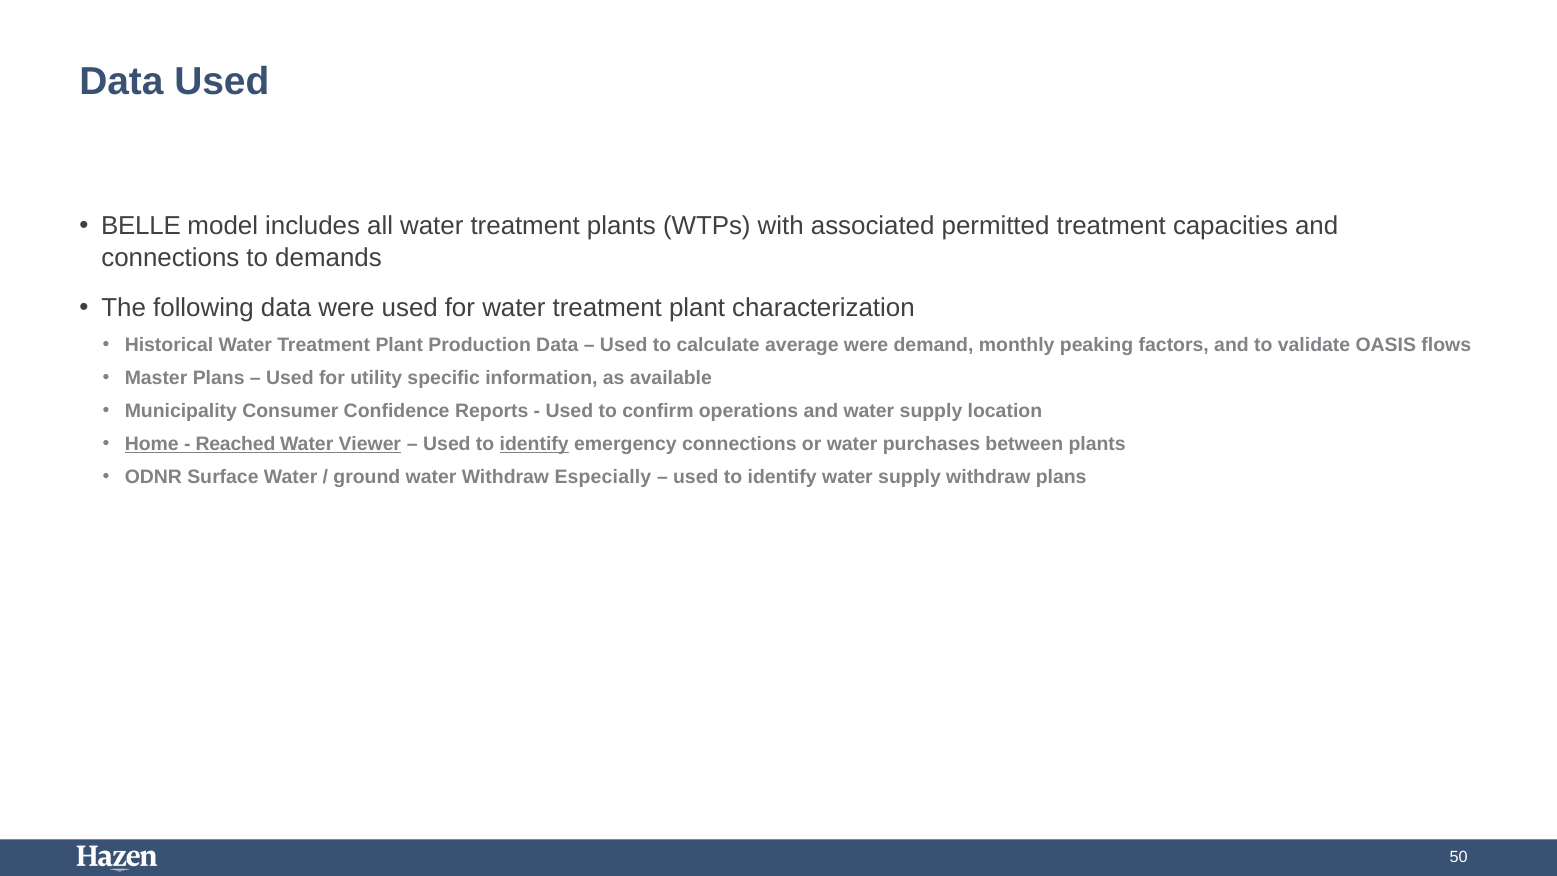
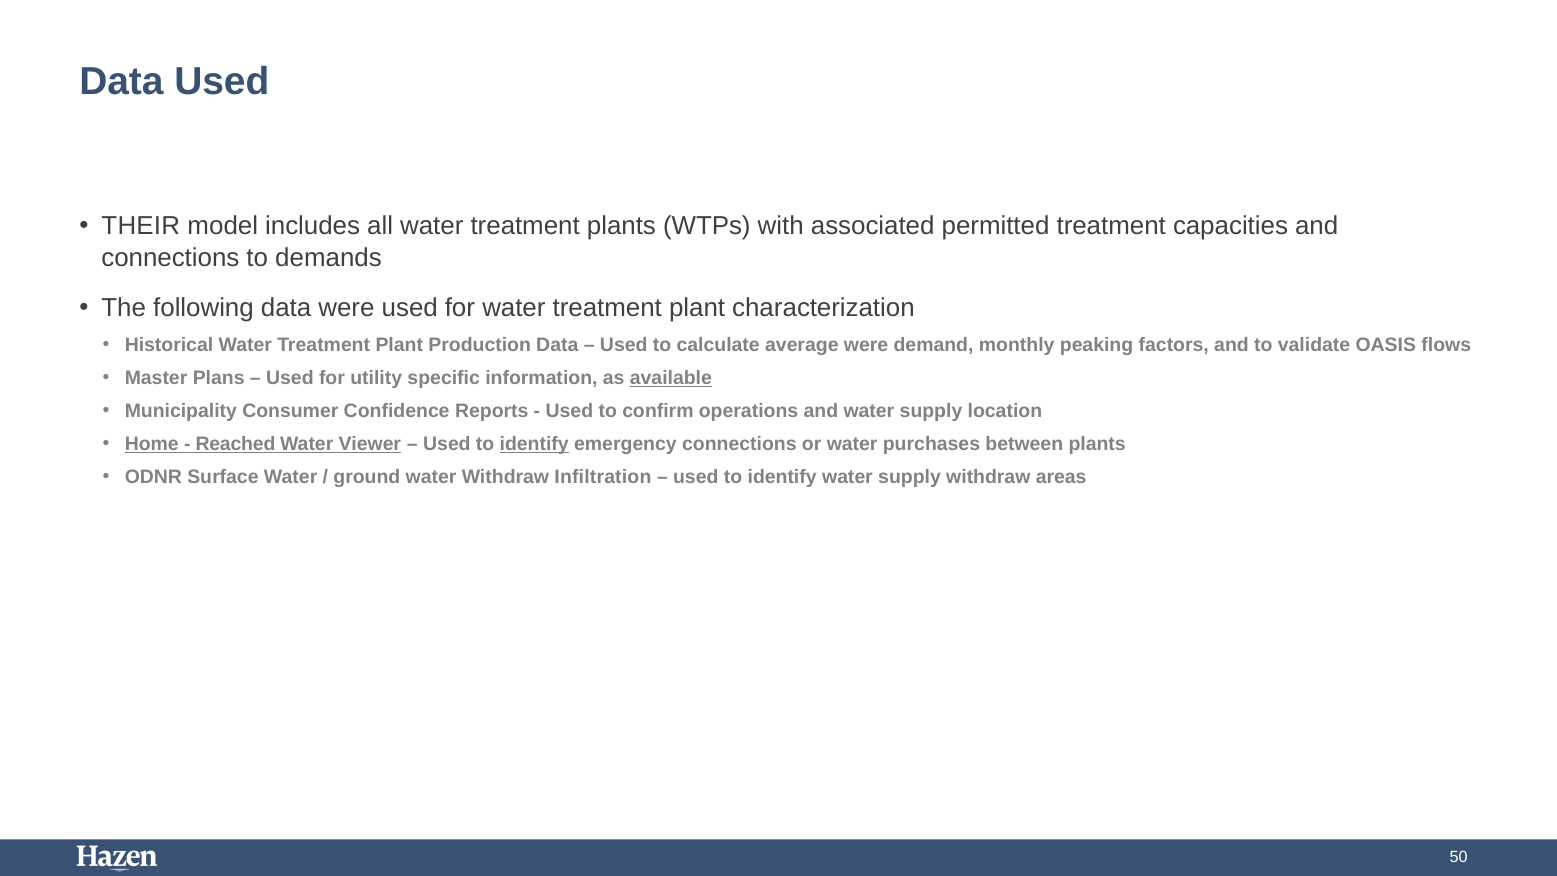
BELLE: BELLE -> THEIR (141, 226)
available underline: none -> present (671, 378)
Especially: Especially -> Infiltration (603, 477)
withdraw plans: plans -> areas (1061, 477)
